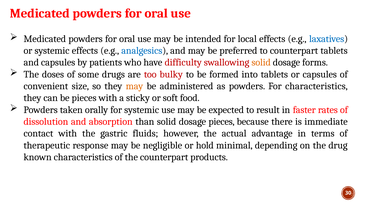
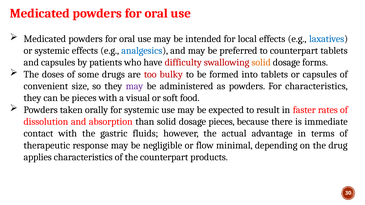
may colour: orange -> purple (134, 86)
sticky: sticky -> visual (138, 98)
hold: hold -> flow (205, 146)
known: known -> applies (38, 157)
